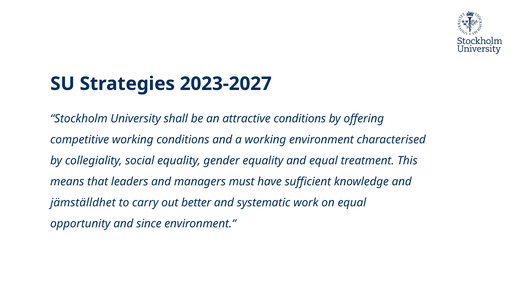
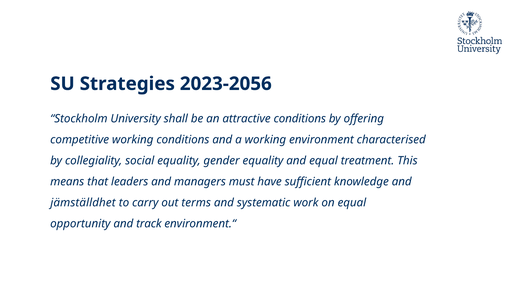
2023-2027: 2023-2027 -> 2023-2056 (226, 84)
better: better -> terms (196, 202)
since: since -> track (149, 223)
